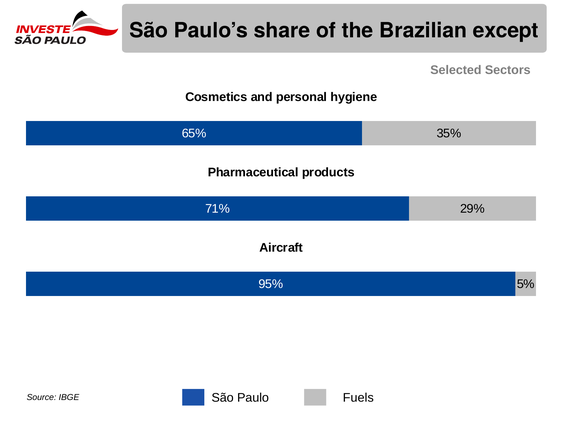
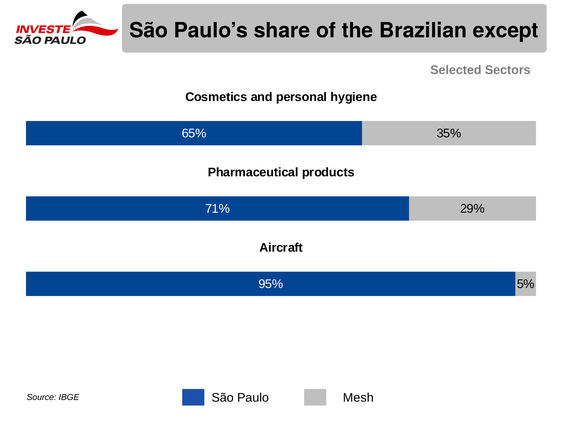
Fuels: Fuels -> Mesh (358, 398)
